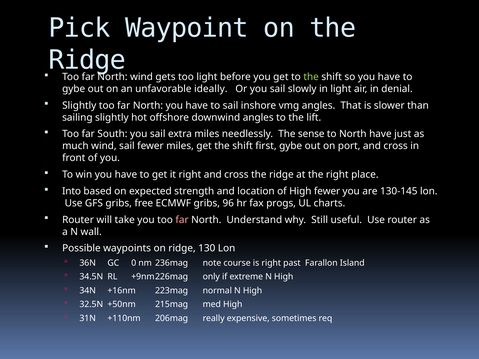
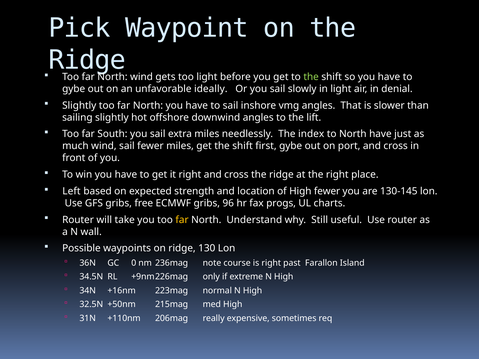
sense: sense -> index (311, 134)
Into: Into -> Left (71, 191)
far colour: pink -> yellow (182, 220)
